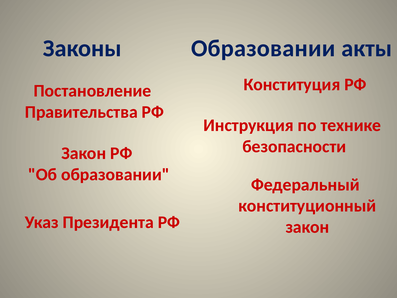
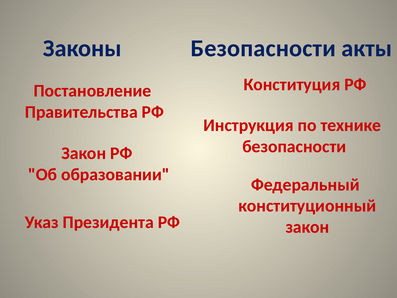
Законы Образовании: Образовании -> Безопасности (263, 48)
